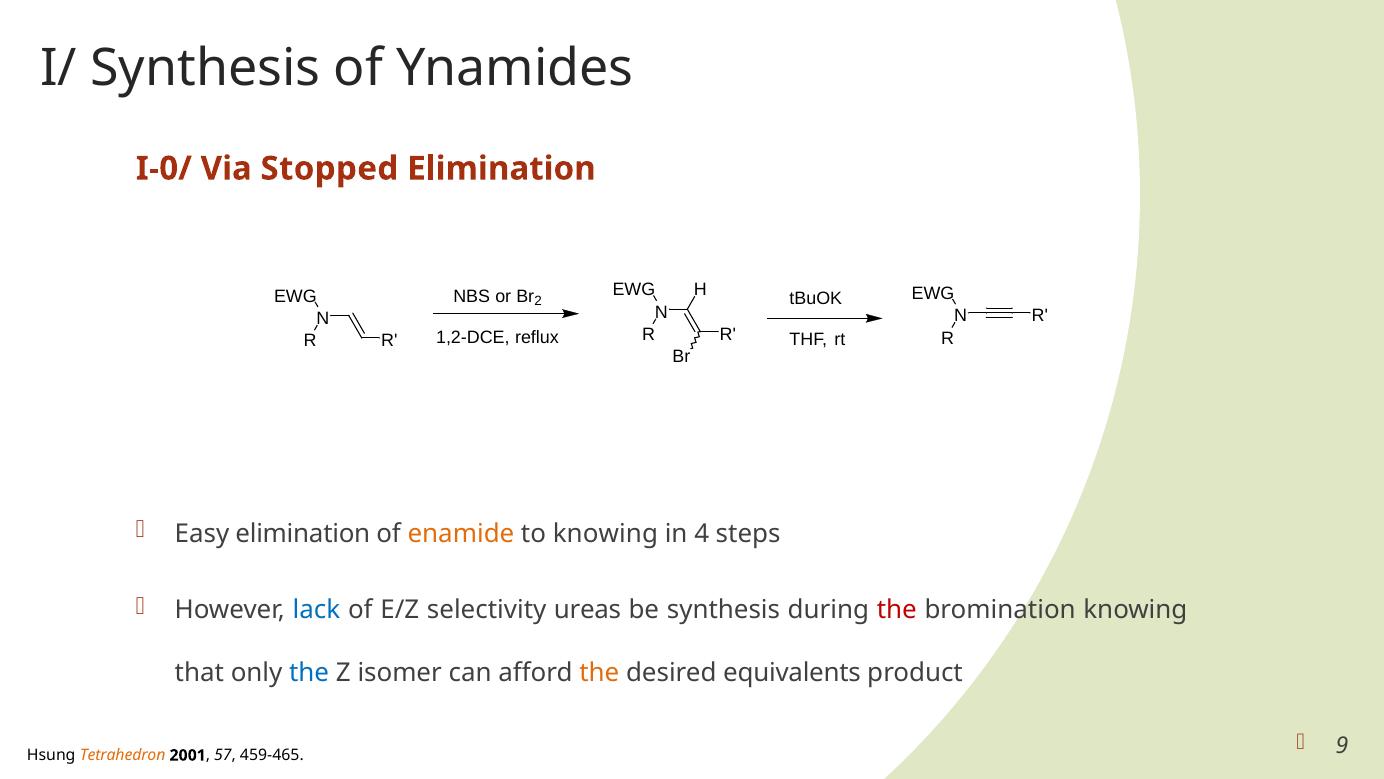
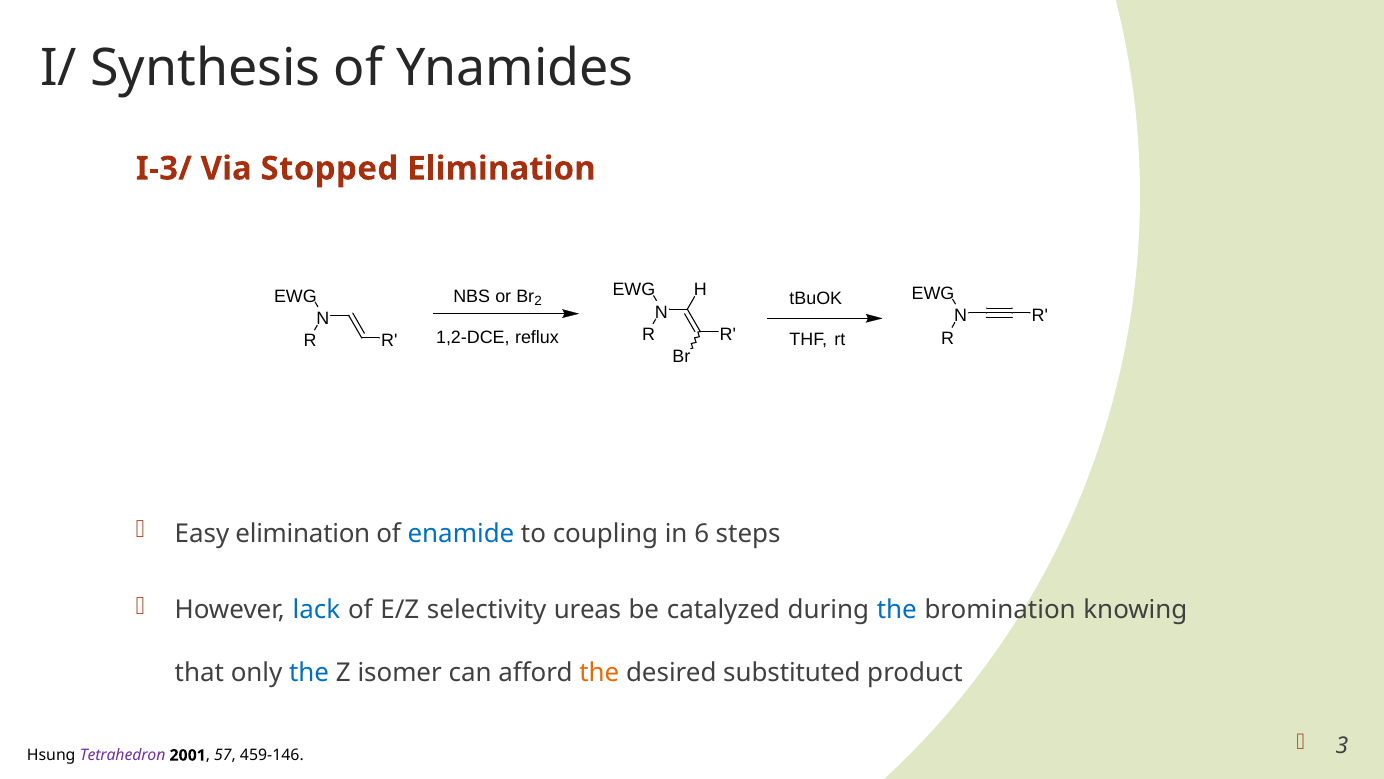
I-0/: I-0/ -> I-3/ (164, 168)
enamide colour: orange -> blue (461, 533)
to knowing: knowing -> coupling (605, 533)
4: 4 -> 6 (702, 533)
be synthesis: synthesis -> catalyzed (723, 610)
the colour: red -> blue (897, 610)
equivalents: equivalents -> substituted (792, 672)
9: 9 -> 3 (1342, 745)
Tetrahedron colour: orange -> purple (123, 755)
459-465: 459-465 -> 459-146 (272, 755)
